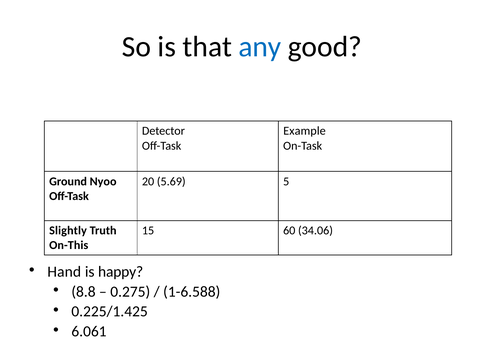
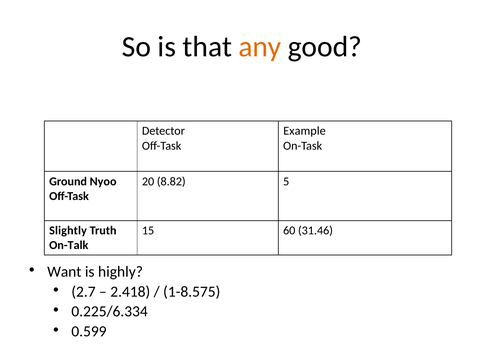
any colour: blue -> orange (260, 47)
5.69: 5.69 -> 8.82 (171, 181)
34.06: 34.06 -> 31.46 (315, 231)
On-This: On-This -> On-Talk (69, 245)
Hand: Hand -> Want (64, 272)
happy: happy -> highly (121, 272)
8.8: 8.8 -> 2.7 (84, 292)
0.275: 0.275 -> 2.418 (130, 292)
1-6.588: 1-6.588 -> 1-8.575 (192, 292)
0.225/1.425: 0.225/1.425 -> 0.225/6.334 (110, 312)
6.061: 6.061 -> 0.599 (89, 332)
